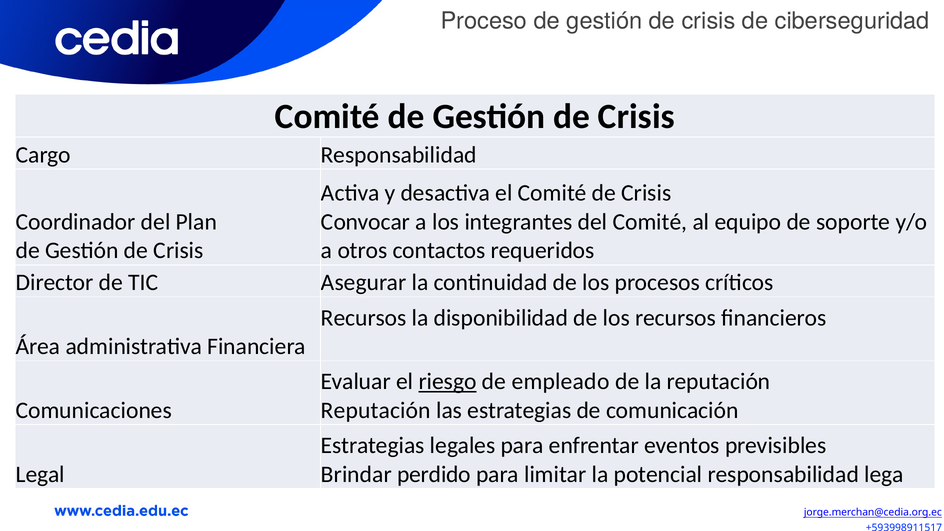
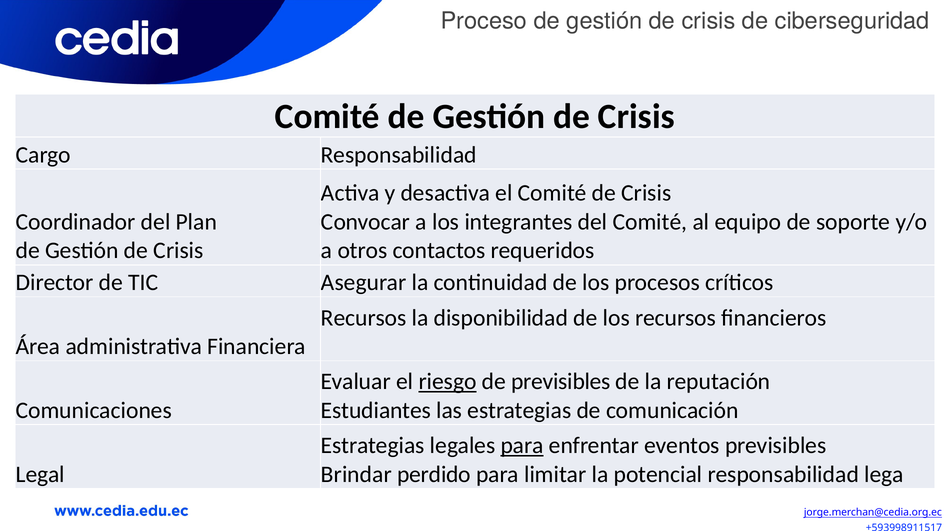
de empleado: empleado -> previsibles (561, 382)
Reputación: Reputación -> Estudiantes (376, 410)
para underline: none -> present (522, 445)
